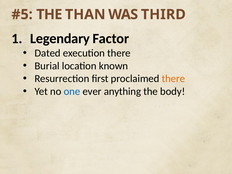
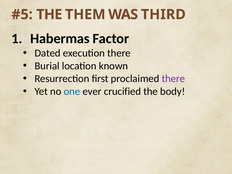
THAN: THAN -> THEM (85, 14)
Legendary: Legendary -> Habermas (60, 38)
there colour: orange -> purple (173, 79)
anything: anything -> crucified (122, 91)
